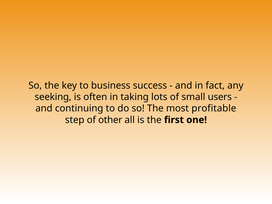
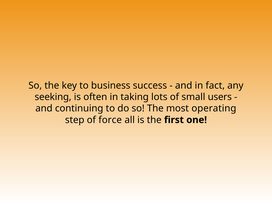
profitable: profitable -> operating (214, 108)
other: other -> force (110, 120)
